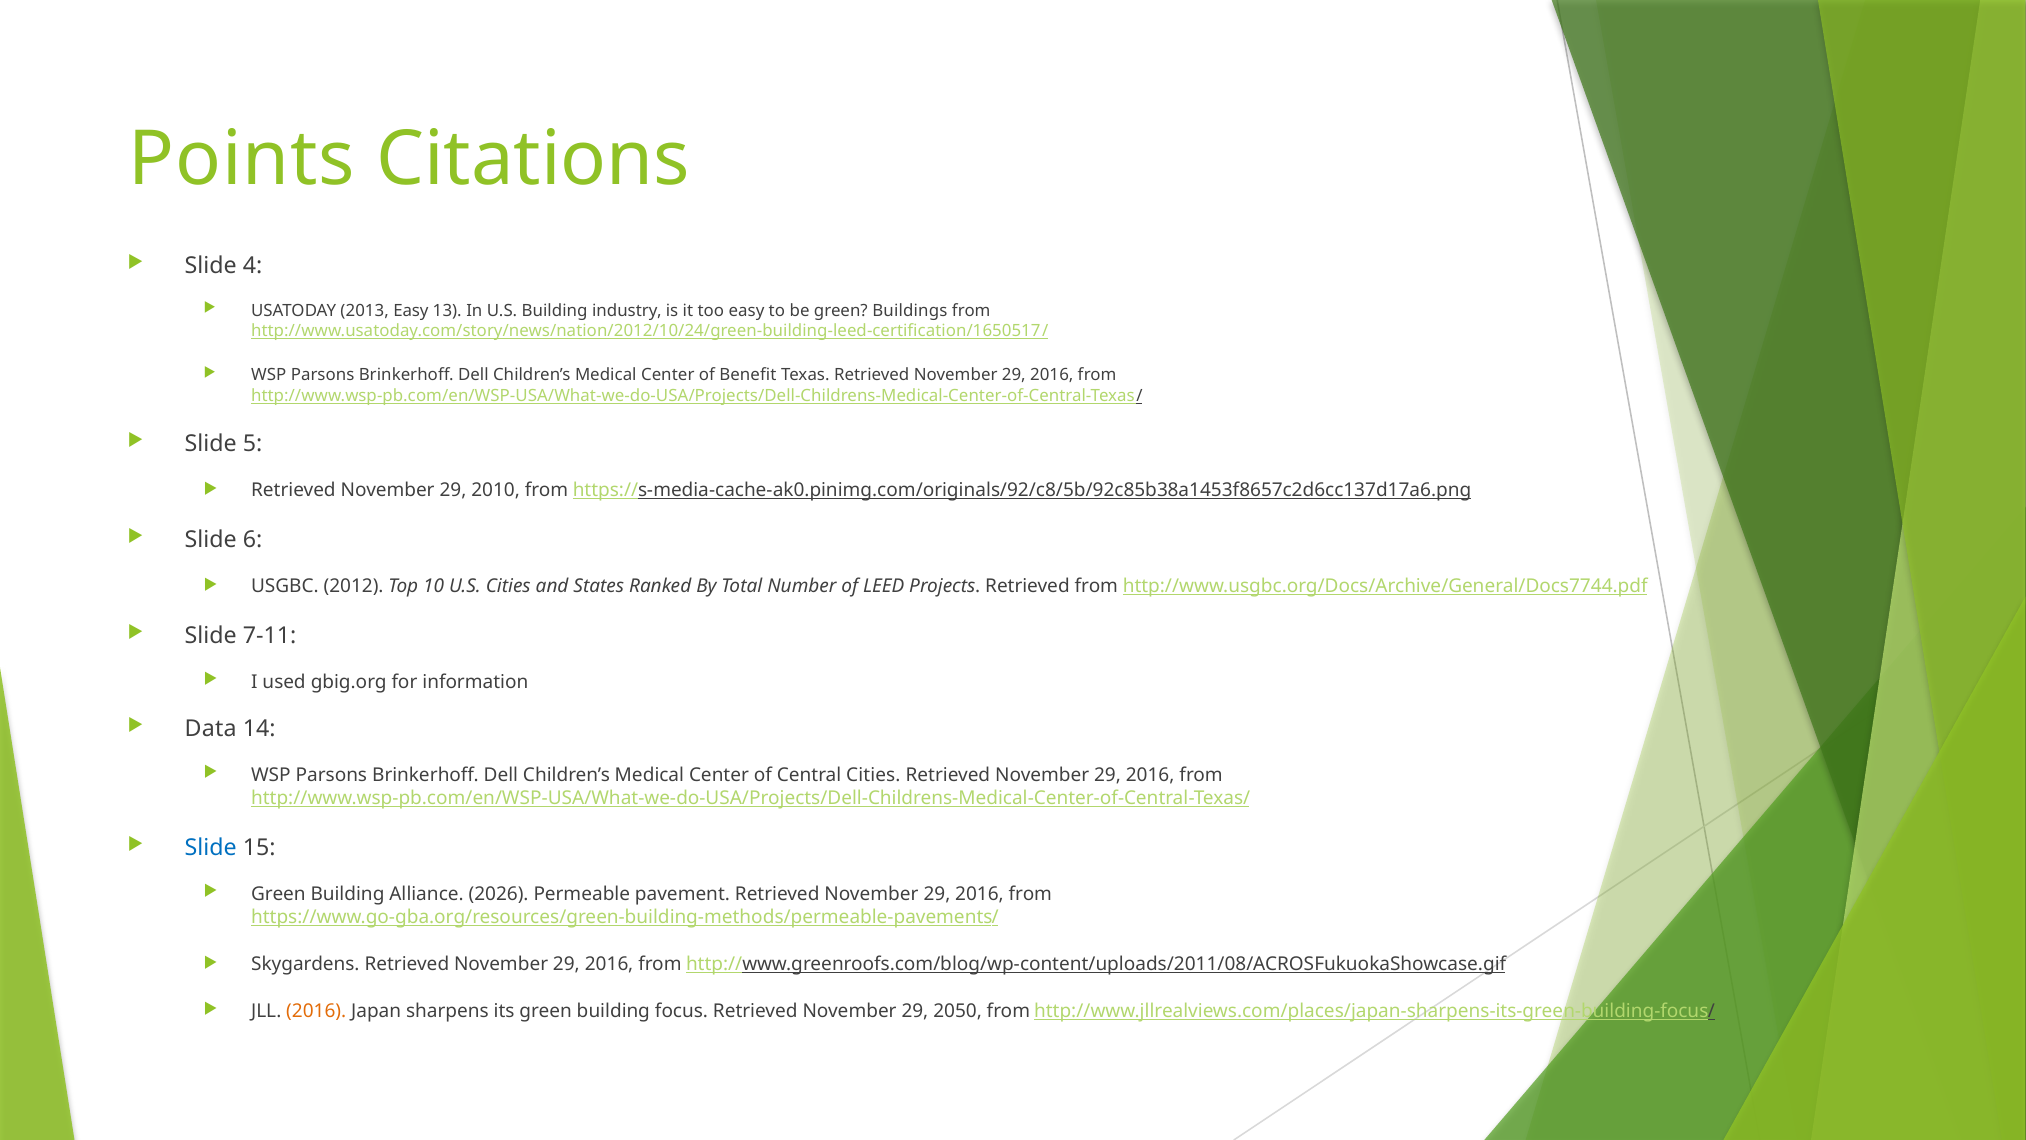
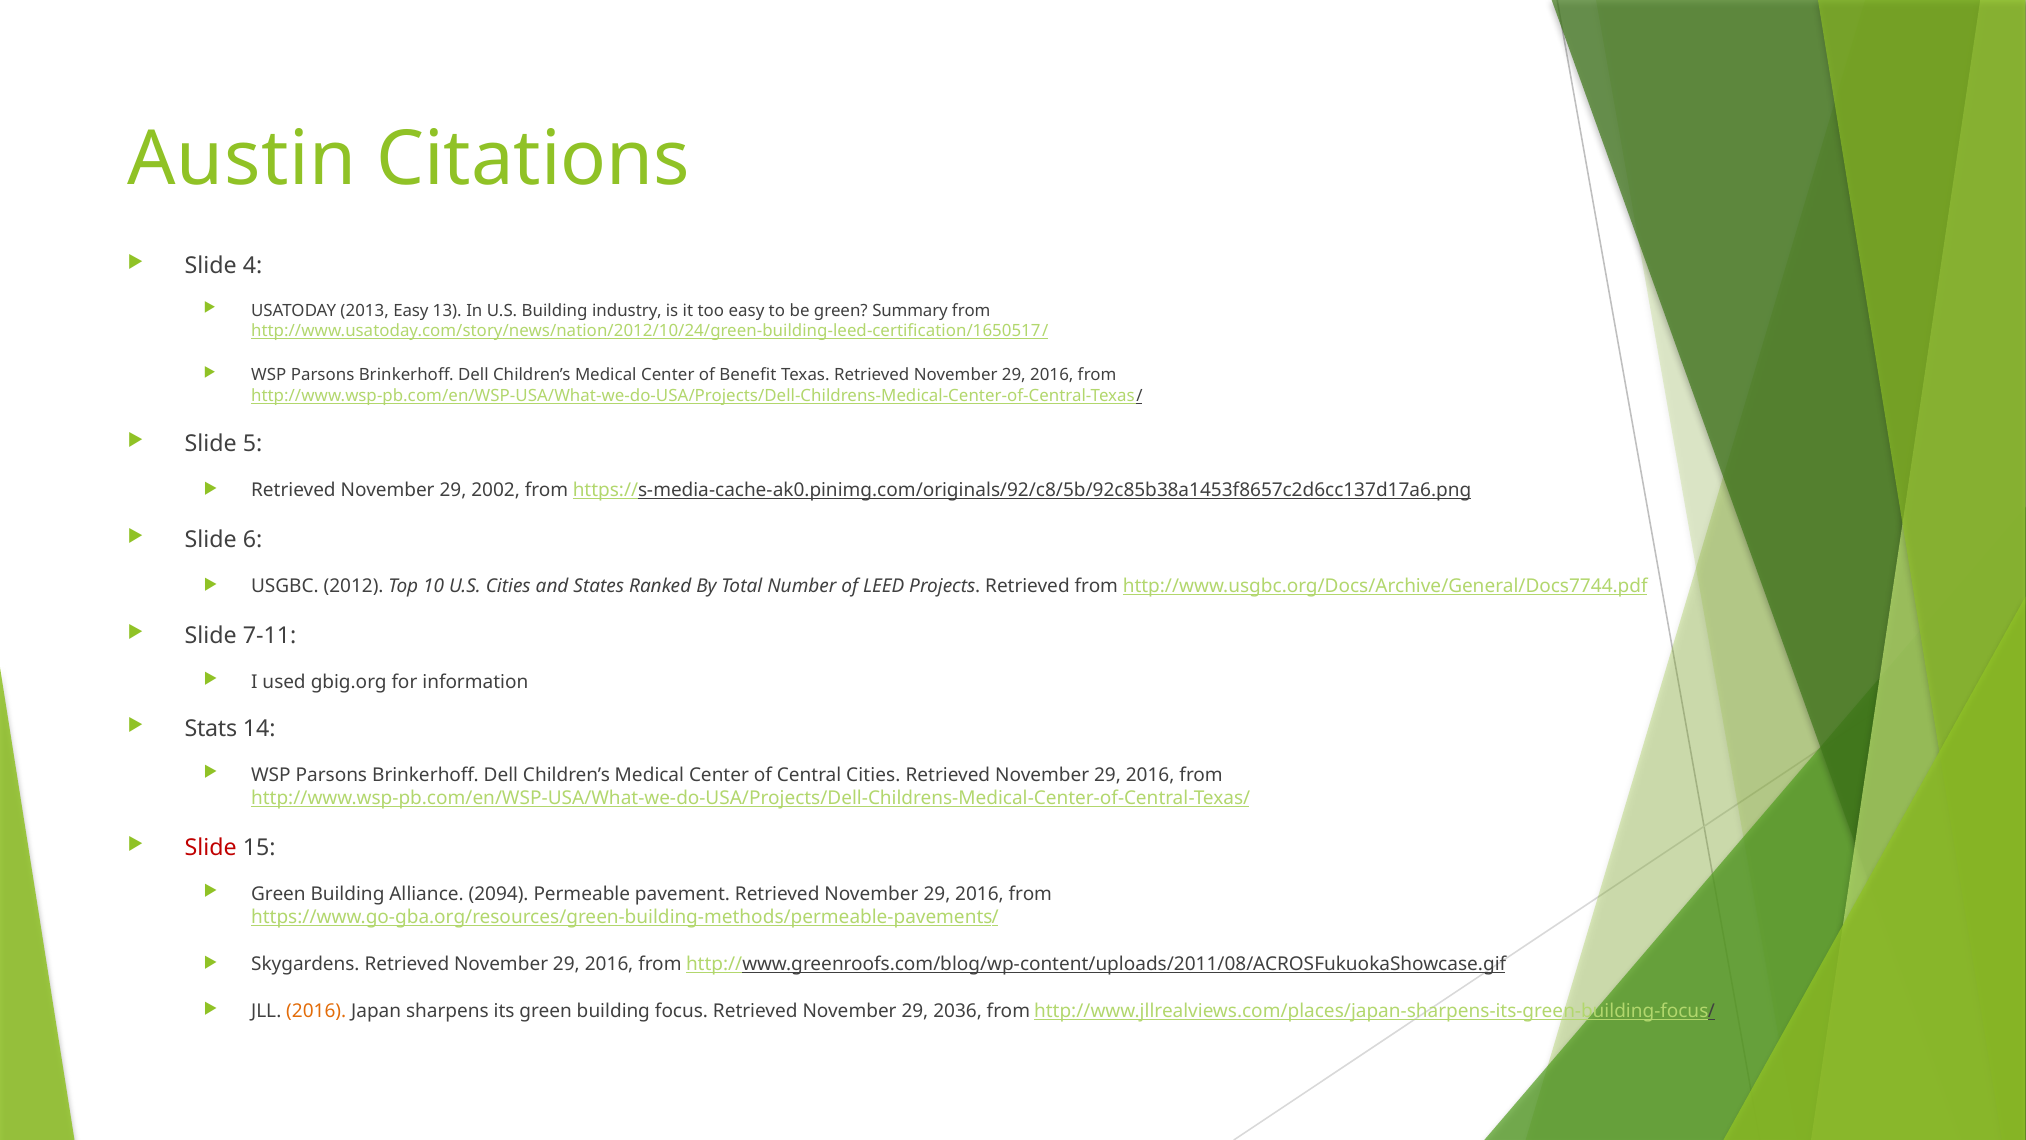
Points: Points -> Austin (242, 160)
Buildings: Buildings -> Summary (910, 310)
2010: 2010 -> 2002 (496, 490)
Data: Data -> Stats (211, 729)
Slide colour: blue -> red (211, 848)
2026: 2026 -> 2094 (499, 894)
2050: 2050 -> 2036 (958, 1011)
